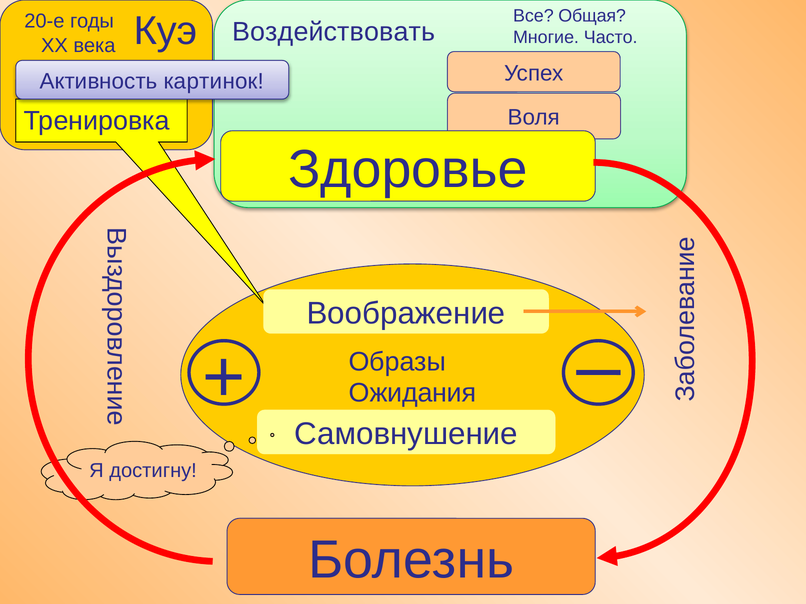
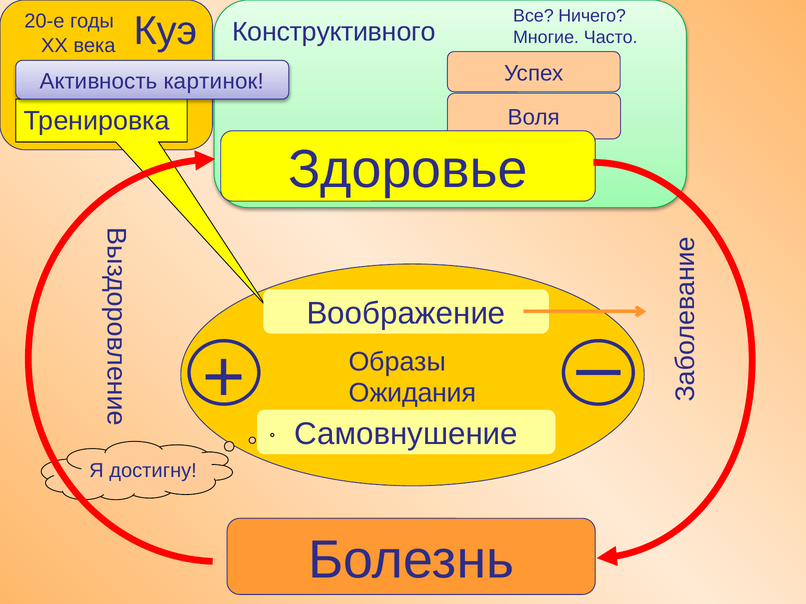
Общая: Общая -> Ничего (592, 16)
Воздействовать: Воздействовать -> Конструктивного (334, 32)
